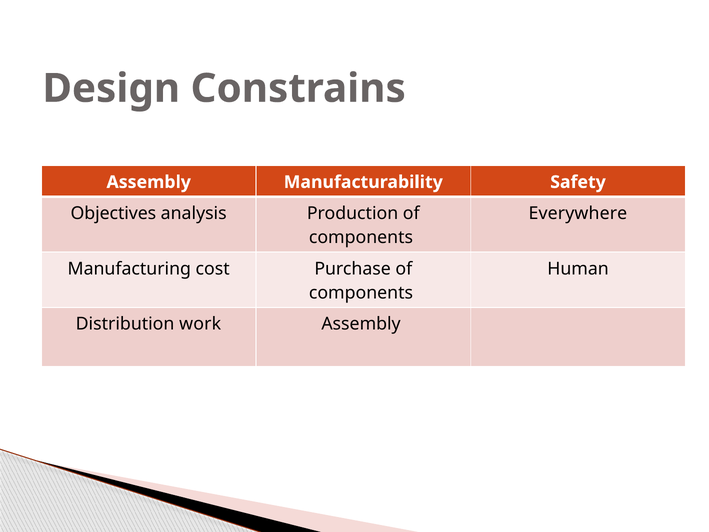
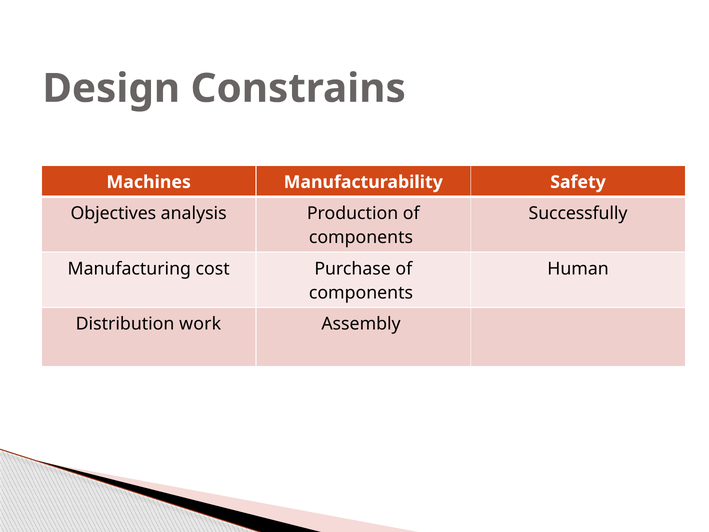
Assembly: Assembly -> Machines (149, 182)
Everywhere: Everywhere -> Successfully (578, 213)
